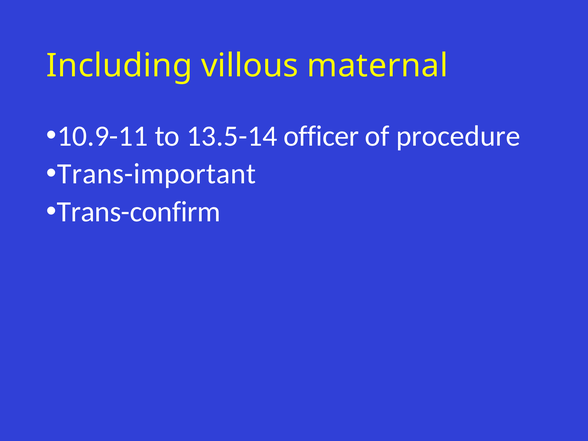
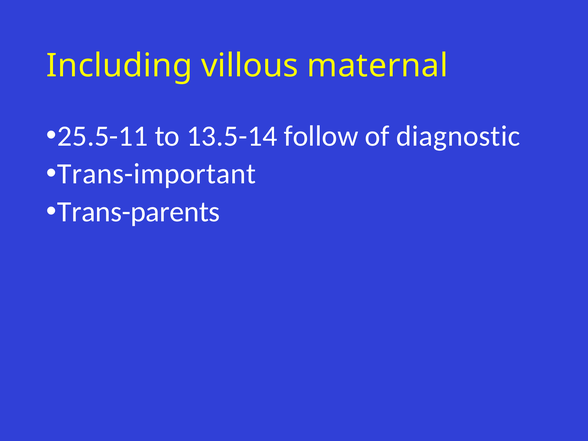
10.9-11: 10.9-11 -> 25.5-11 (103, 136)
officer: officer -> follow (321, 136)
procedure: procedure -> diagnostic (458, 136)
Trans-confirm: Trans-confirm -> Trans-parents (139, 212)
